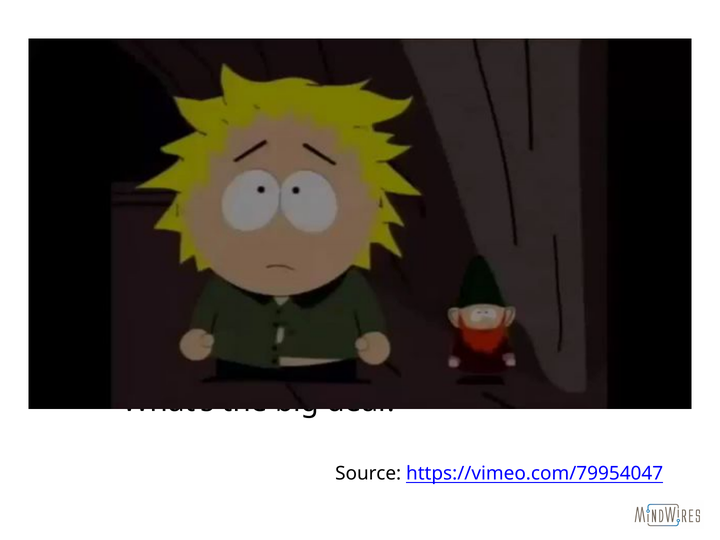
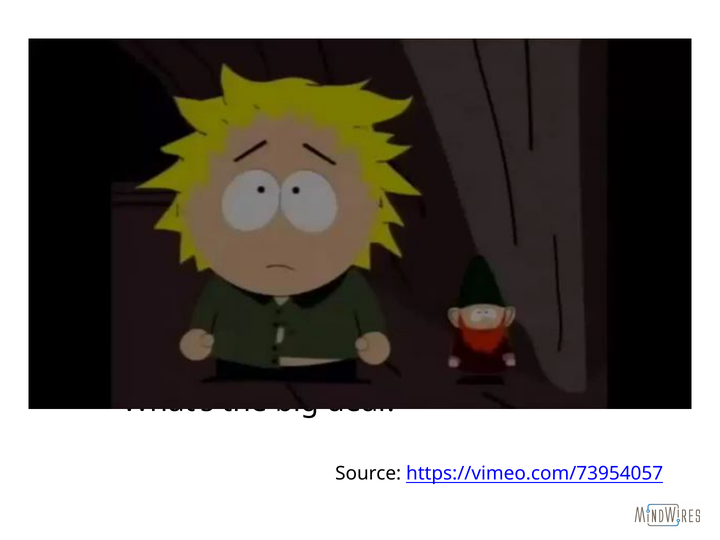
https://vimeo.com/79954047: https://vimeo.com/79954047 -> https://vimeo.com/73954057 (535, 474)
